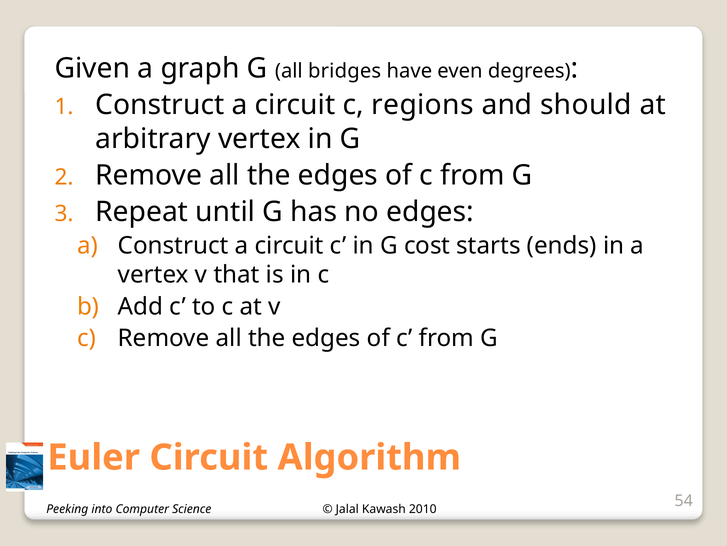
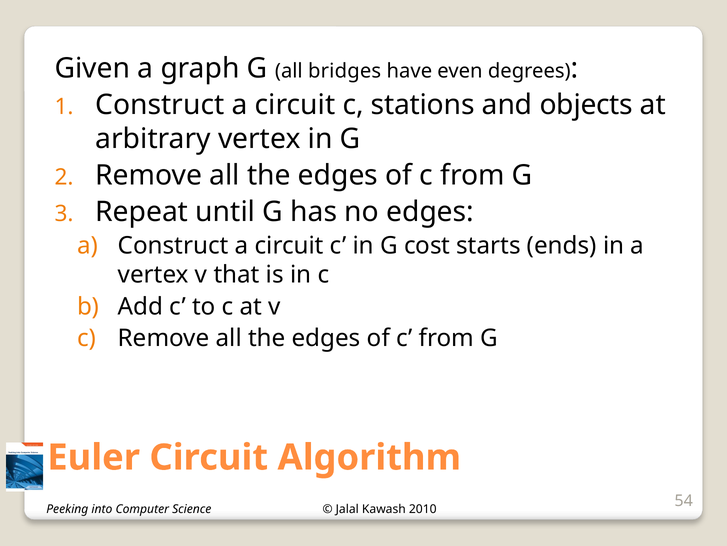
regions: regions -> stations (423, 105)
should: should -> objects (586, 105)
